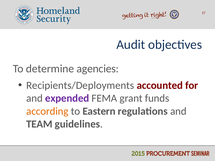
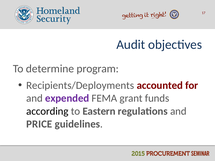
agencies: agencies -> program (98, 69)
according colour: orange -> black (47, 111)
TEAM: TEAM -> PRICE (39, 124)
